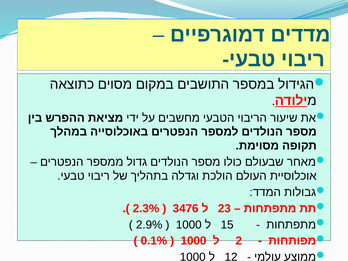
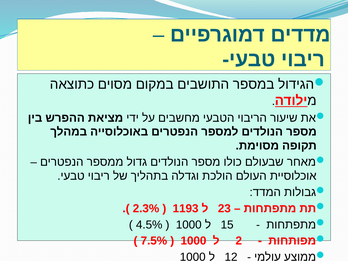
3476: 3476 -> 1193 (186, 208)
2.9%: 2.9% -> 4.5% (149, 225)
0.1%: 0.1% -> 7.5% (154, 241)
